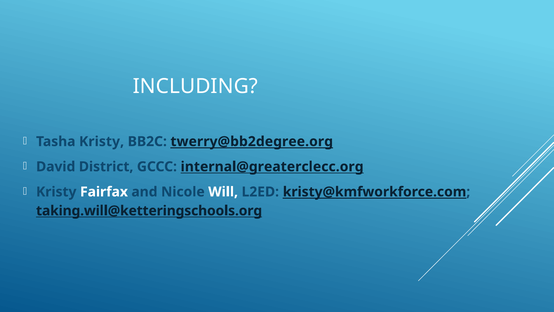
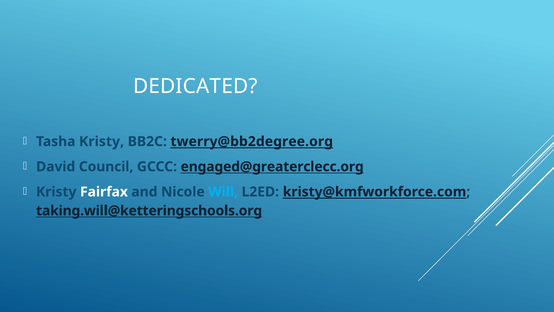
INCLUDING: INCLUDING -> DEDICATED (195, 86)
District: District -> Council (106, 166)
internal@greaterclecc.org: internal@greaterclecc.org -> engaged@greaterclecc.org (272, 166)
Will colour: white -> light blue (223, 192)
